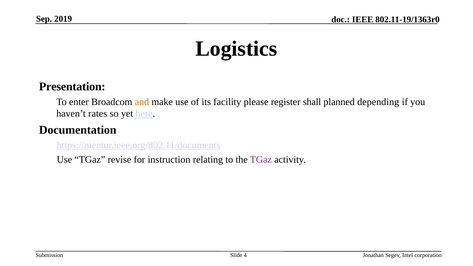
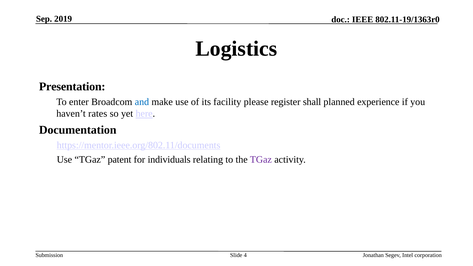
and colour: orange -> blue (142, 102)
depending: depending -> experience (378, 102)
revise: revise -> patent (120, 159)
instruction: instruction -> individuals (169, 159)
